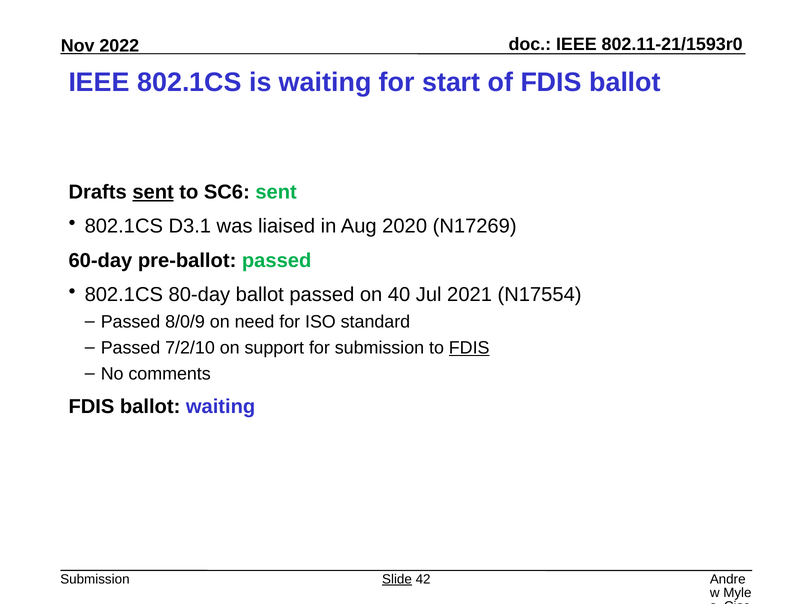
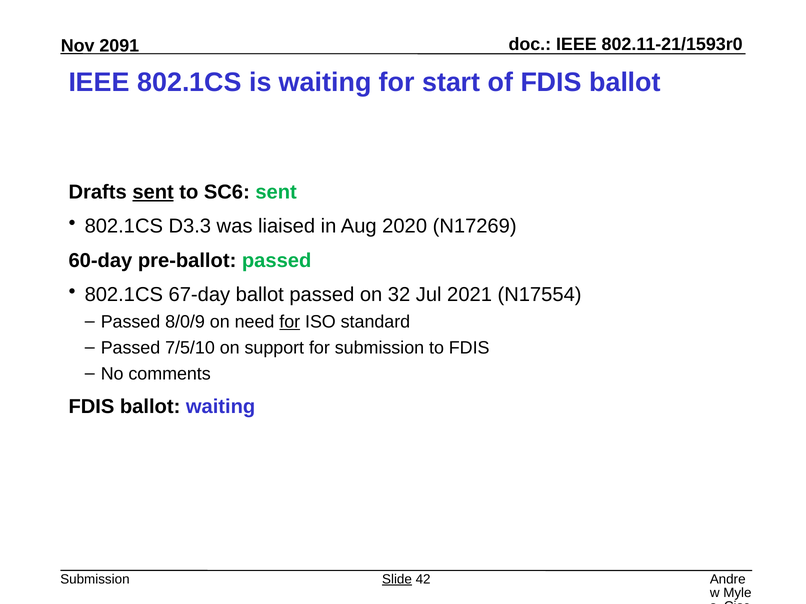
2022: 2022 -> 2091 (119, 46)
D3.1: D3.1 -> D3.3 (190, 226)
80-day: 80-day -> 67-day (199, 295)
40: 40 -> 32 (399, 295)
for underline: none -> present (290, 322)
7/2/10: 7/2/10 -> 7/5/10 (190, 348)
FDIS underline: present -> none (469, 348)
